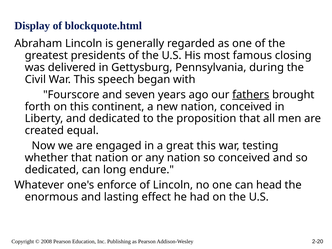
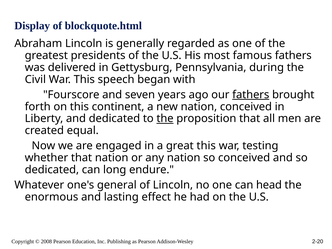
famous closing: closing -> fathers (293, 55)
the underline: none -> present (165, 119)
enforce: enforce -> general (117, 185)
